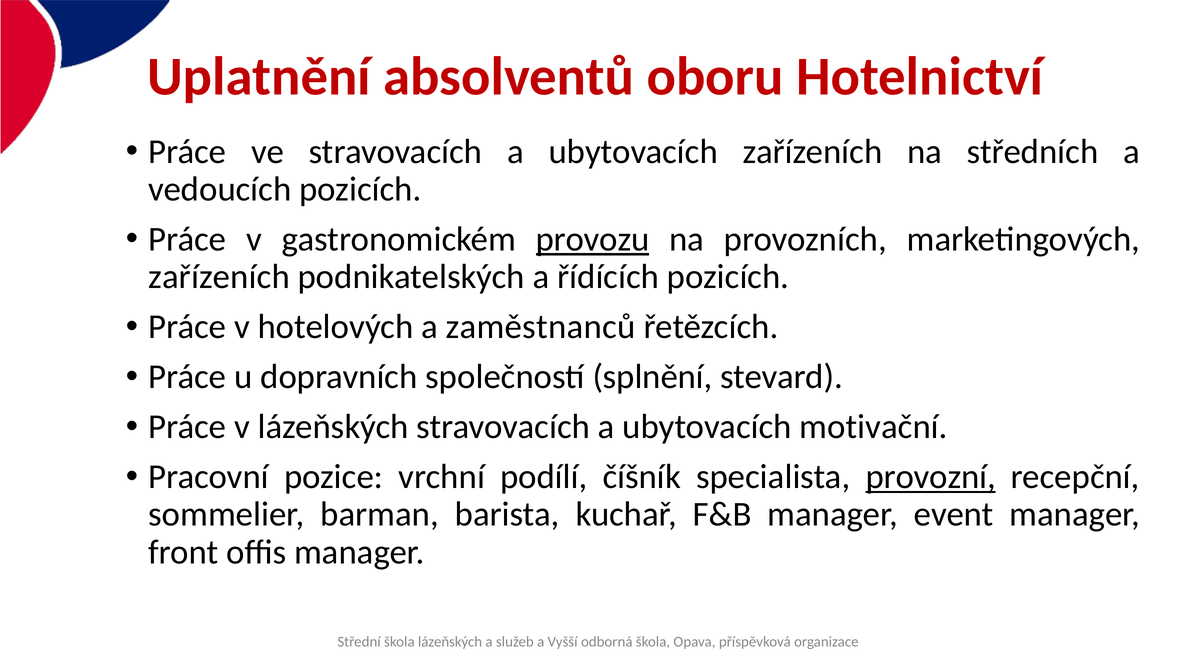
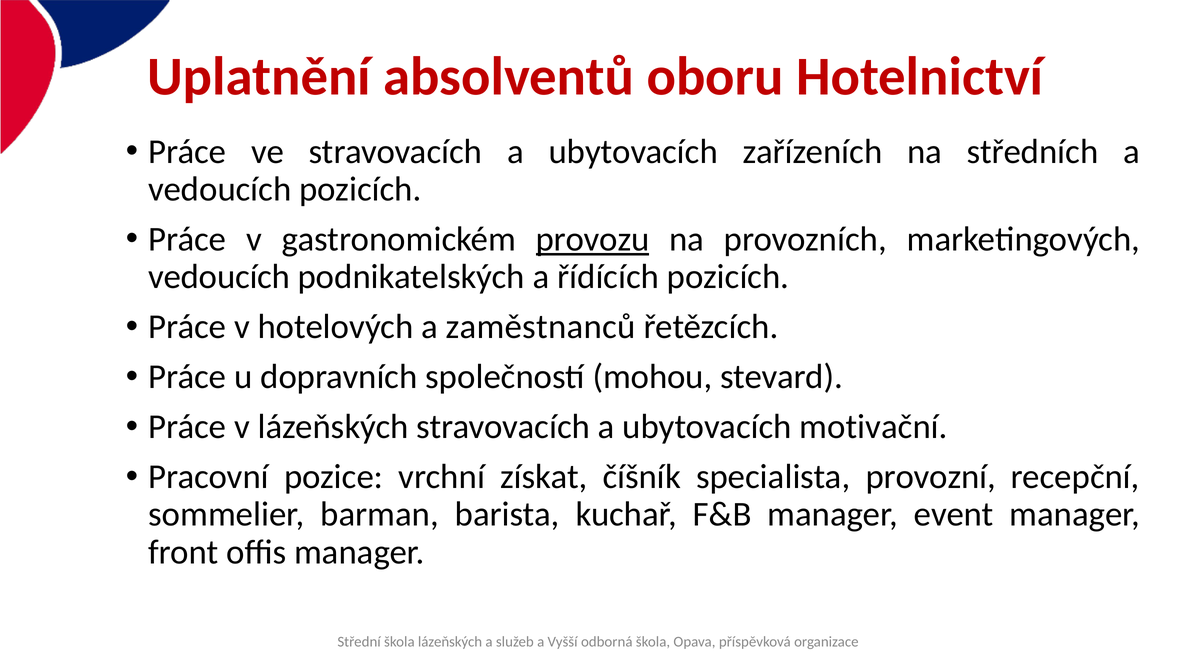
zařízeních: zařízeních -> vedoucích (219, 277)
splnění: splnění -> mohou (652, 377)
podílí: podílí -> získat (544, 477)
provozní underline: present -> none (931, 477)
